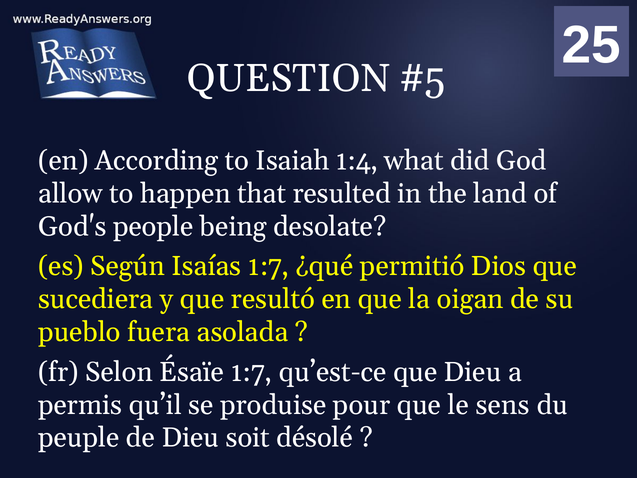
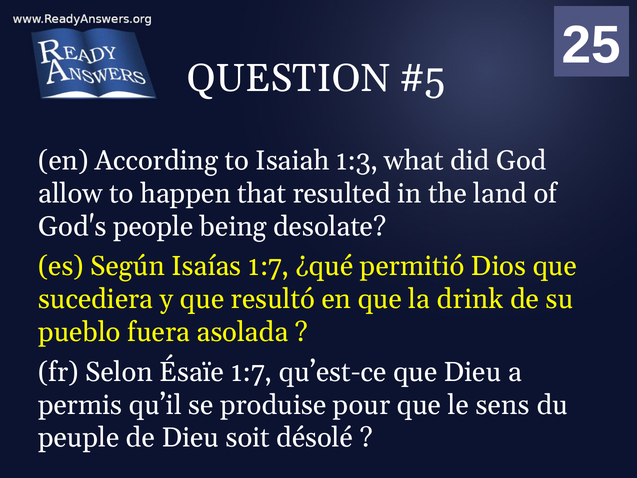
1:4: 1:4 -> 1:3 (357, 161)
oigan: oigan -> drink (470, 299)
